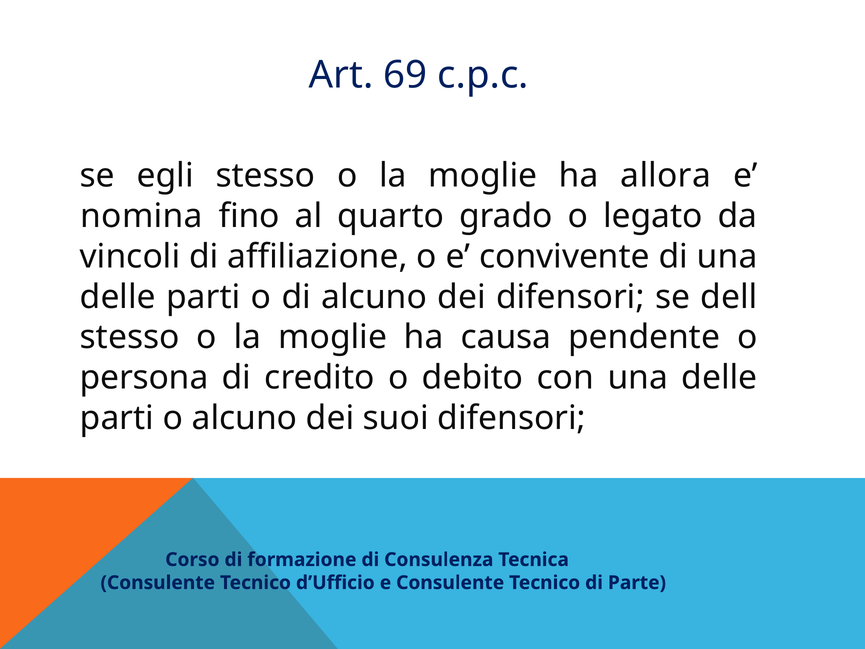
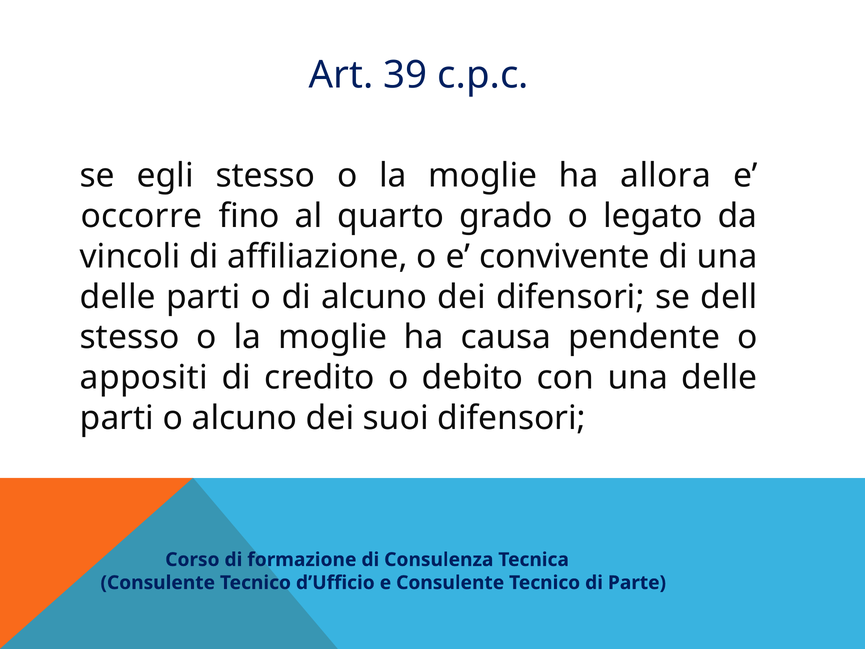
69: 69 -> 39 (405, 75)
nomina: nomina -> occorre (142, 216)
persona: persona -> appositi (144, 378)
